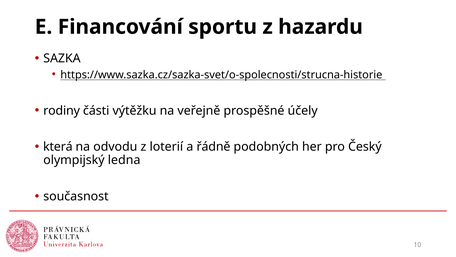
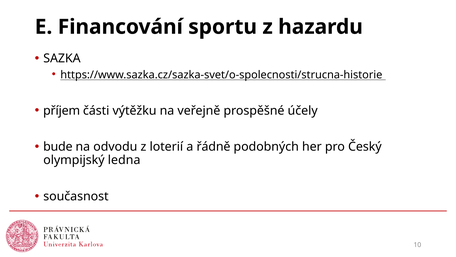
rodiny: rodiny -> příjem (62, 110)
která: která -> bude (58, 147)
